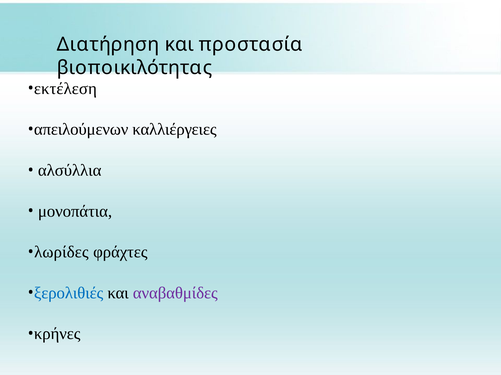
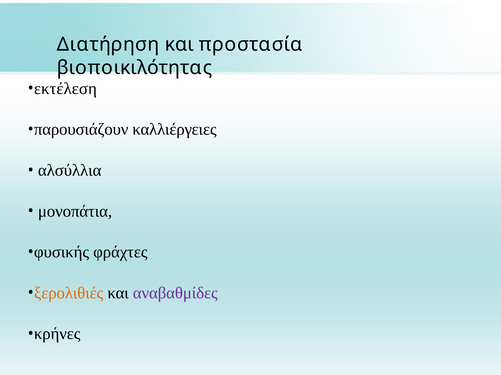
απειλούμενων: απειλούμενων -> παρουσιάζουν (81, 130)
λωρίδες: λωρίδες -> φυσικής (61, 253)
ξερολιθιές colour: blue -> orange (69, 294)
